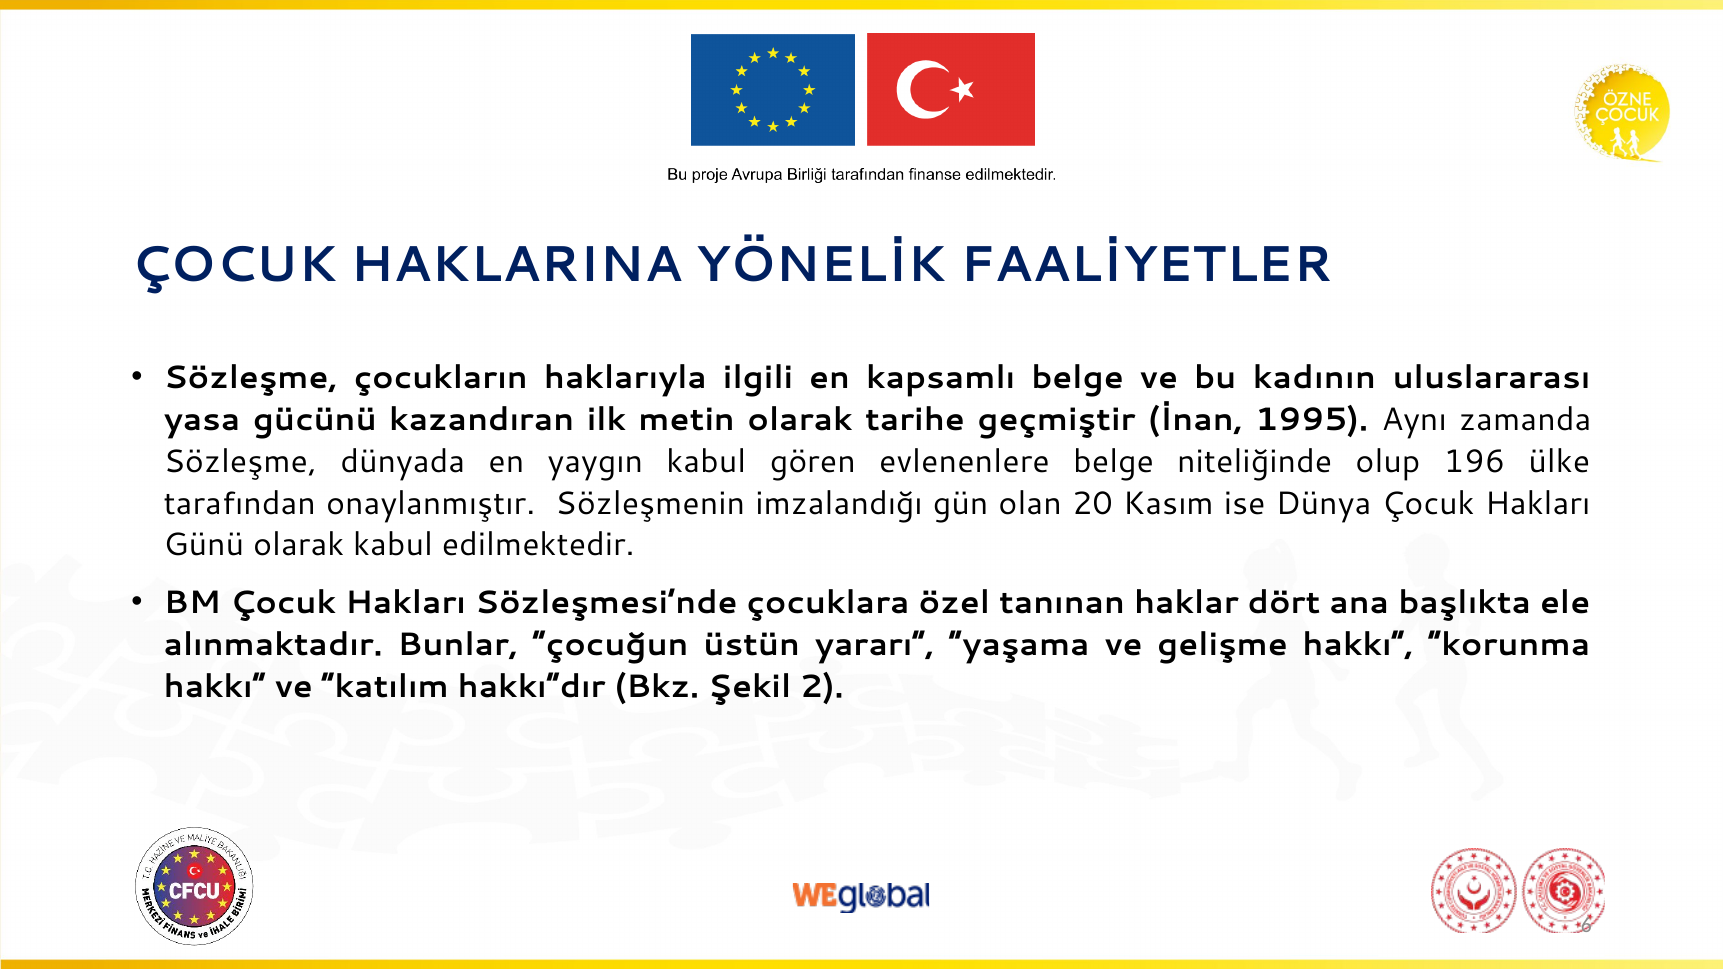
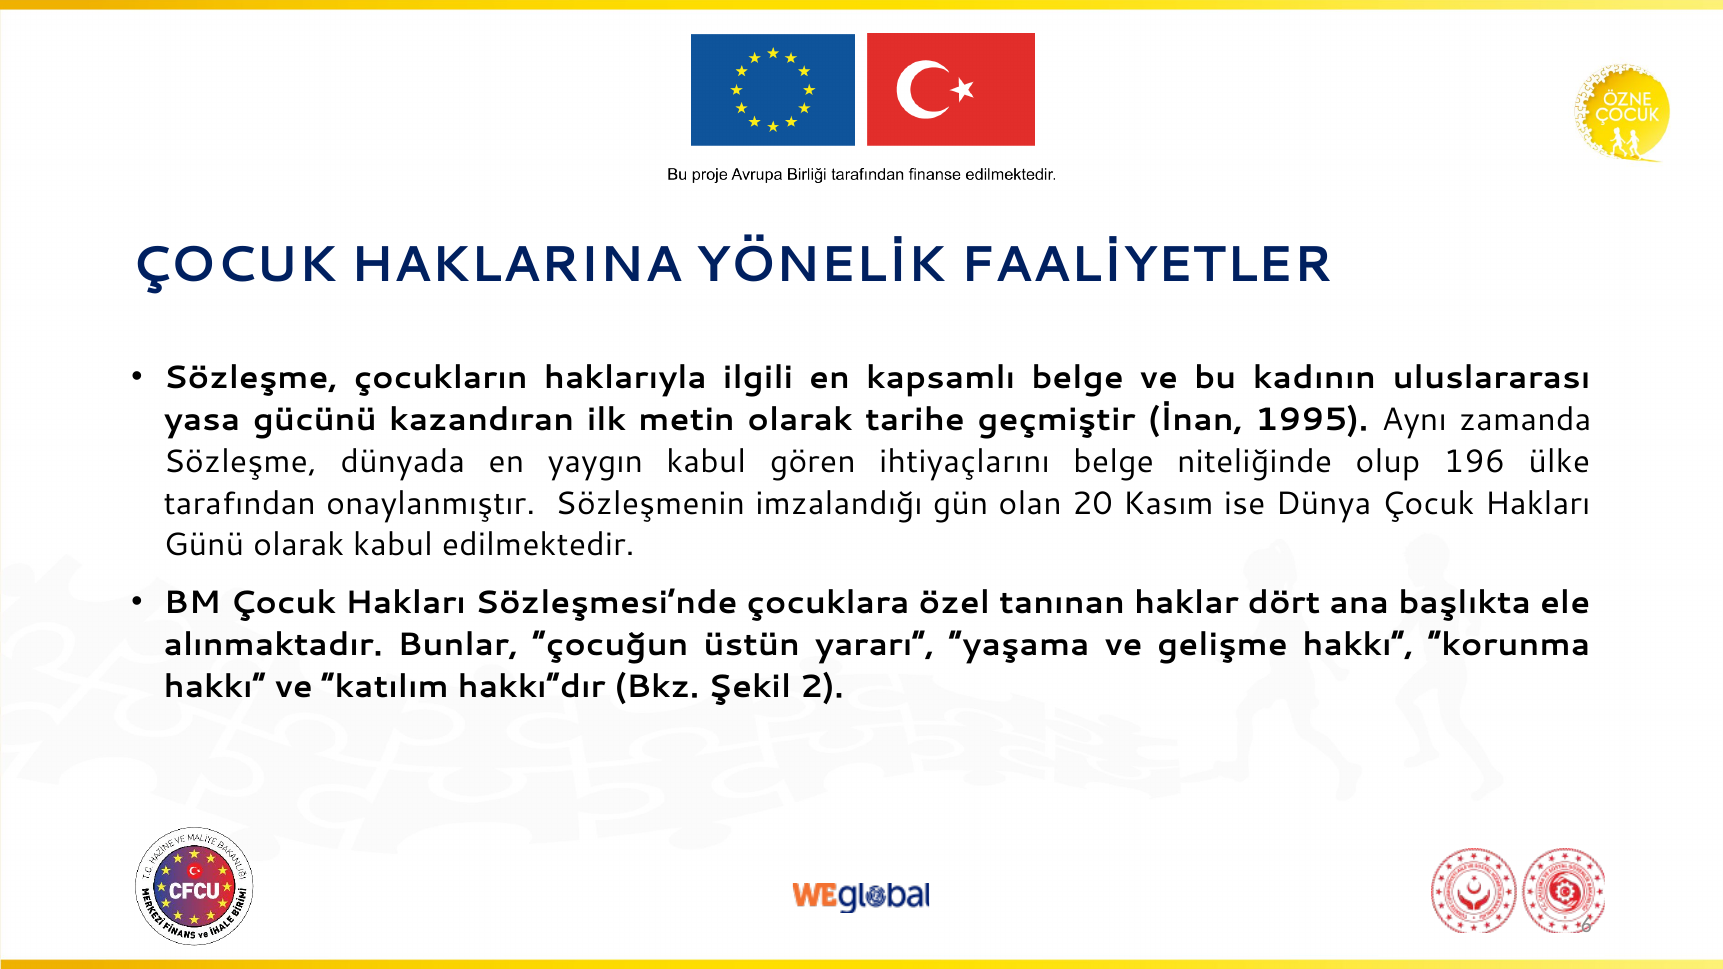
evlenenlere: evlenenlere -> ihtiyaçlarını (964, 462)
